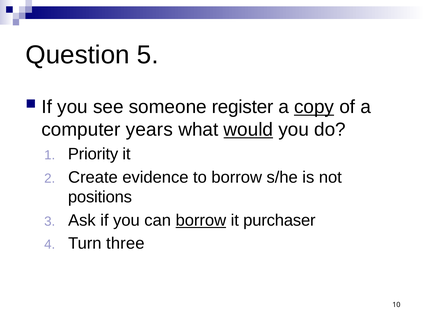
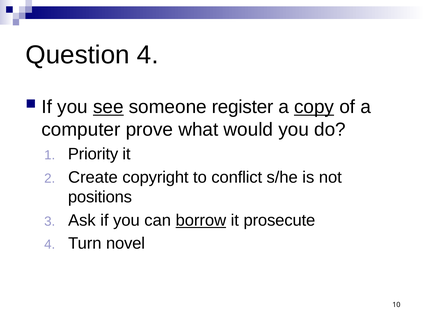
Question 5: 5 -> 4 (148, 55)
see underline: none -> present (108, 107)
years: years -> prove (149, 130)
would underline: present -> none (248, 130)
evidence: evidence -> copyright (155, 178)
to borrow: borrow -> conflict (237, 178)
purchaser: purchaser -> prosecute (279, 221)
three: three -> novel (125, 244)
